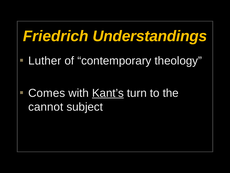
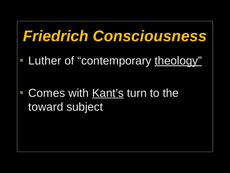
Understandings: Understandings -> Consciousness (150, 36)
theology underline: none -> present (178, 61)
cannot: cannot -> toward (46, 107)
